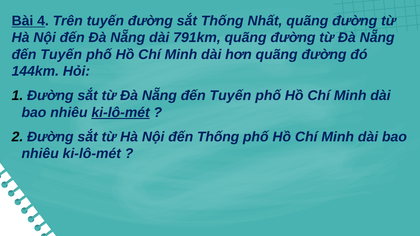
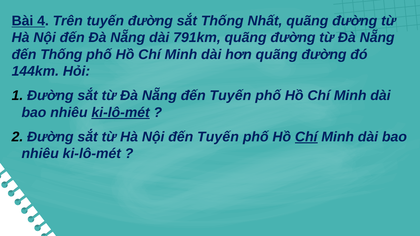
Tuyến: Tuyến -> Thống (61, 55)
Nội đến Thống: Thống -> Tuyến (218, 137)
Chí underline: none -> present (306, 137)
